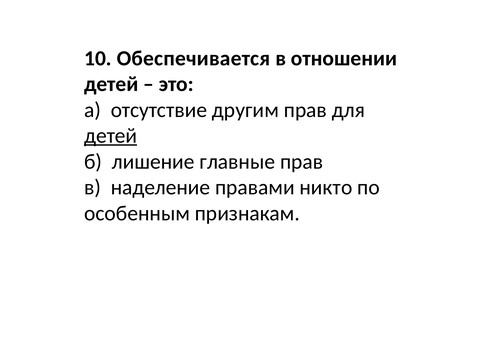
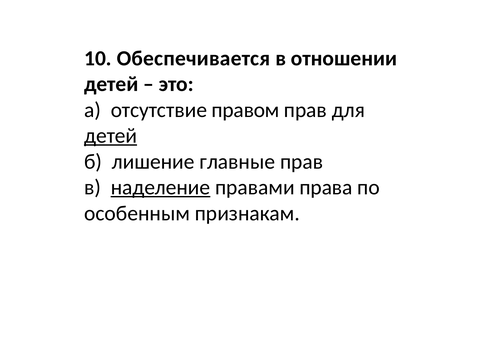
другим: другим -> правом (246, 110)
наделение underline: none -> present (160, 187)
никто: никто -> права (326, 187)
